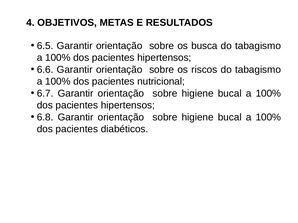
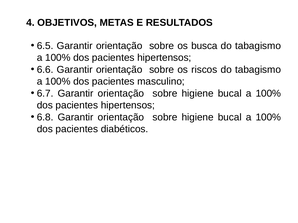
nutricional: nutricional -> masculino (161, 82)
